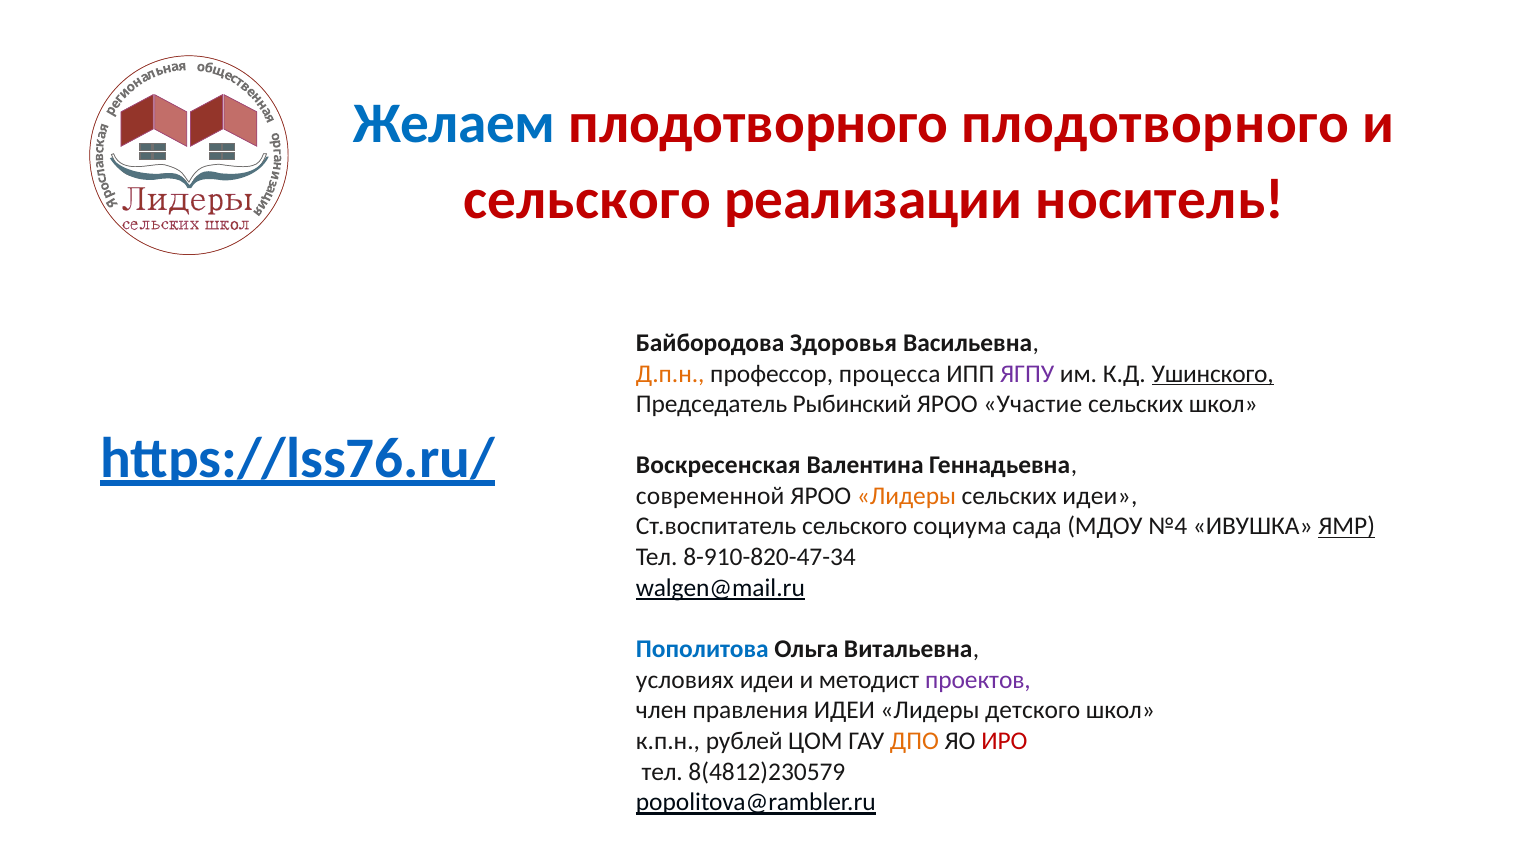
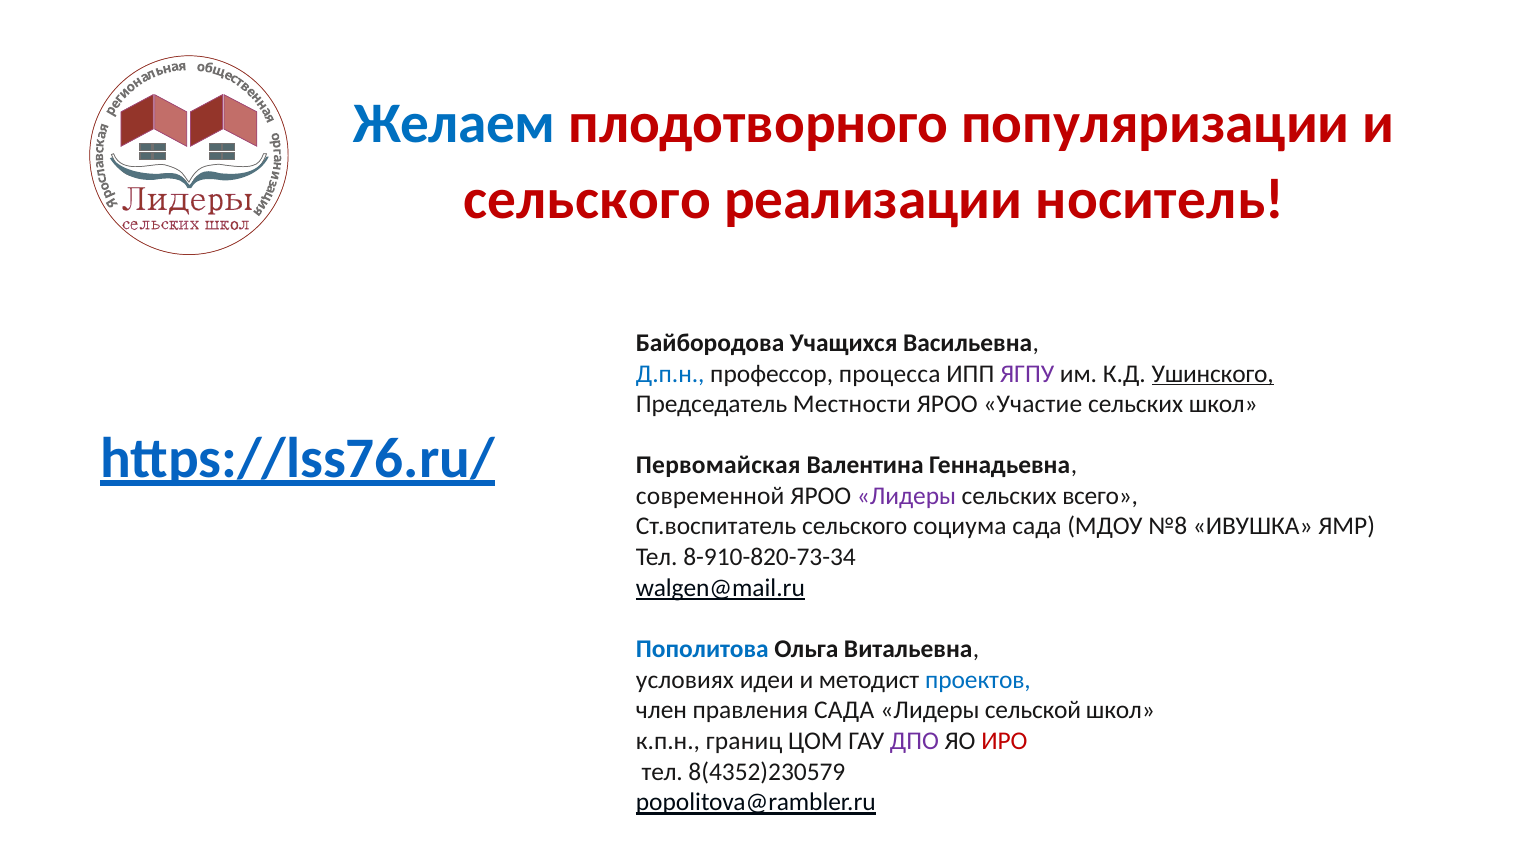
плодотворного плодотворного: плодотворного -> популяризации (1155, 123)
Здоровья: Здоровья -> Учащихся (844, 343)
Д.п.н colour: orange -> blue (670, 374)
Рыбинский: Рыбинский -> Местности (852, 404)
Воскресенская: Воскресенская -> Первомайская (718, 465)
Лидеры colour: orange -> purple (906, 496)
сельских идеи: идеи -> всего (1100, 496)
№4: №4 -> №8 (1168, 527)
ЯМР underline: present -> none (1347, 527)
8-910-820-47-34: 8-910-820-47-34 -> 8-910-820-73-34 (770, 557)
проектов colour: purple -> blue (978, 680)
правления ИДЕИ: ИДЕИ -> САДА (844, 711)
детского: детского -> сельской (1033, 711)
рублей: рублей -> границ (744, 741)
ДПО colour: orange -> purple (914, 741)
8(4812)230579: 8(4812)230579 -> 8(4352)230579 (767, 772)
